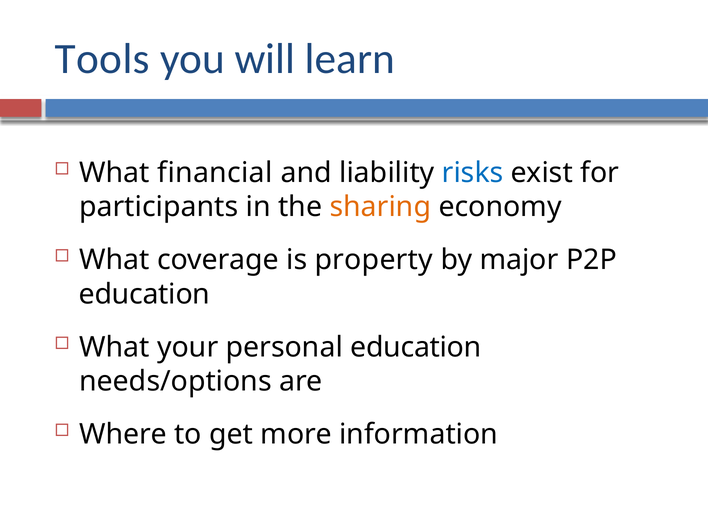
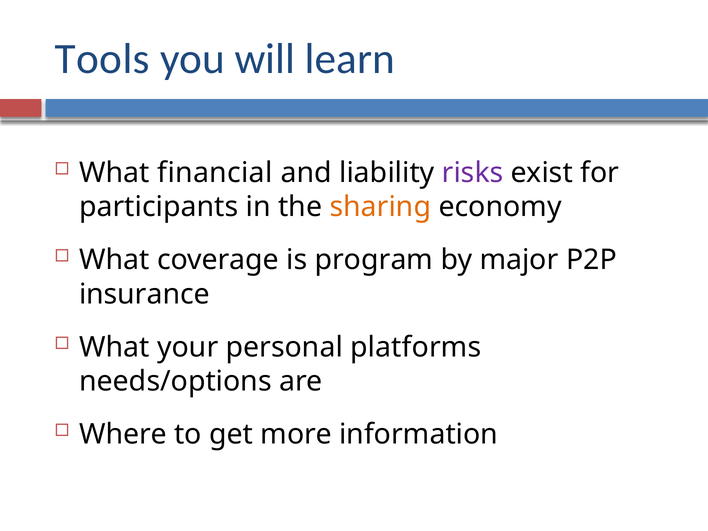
risks colour: blue -> purple (473, 173)
property: property -> program (374, 260)
education: education -> insurance (144, 294)
personal education: education -> platforms (416, 347)
